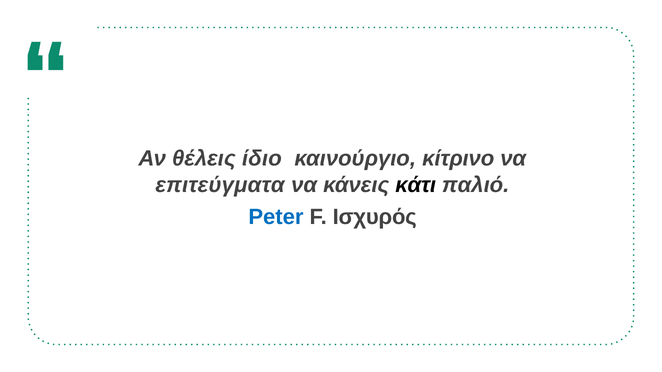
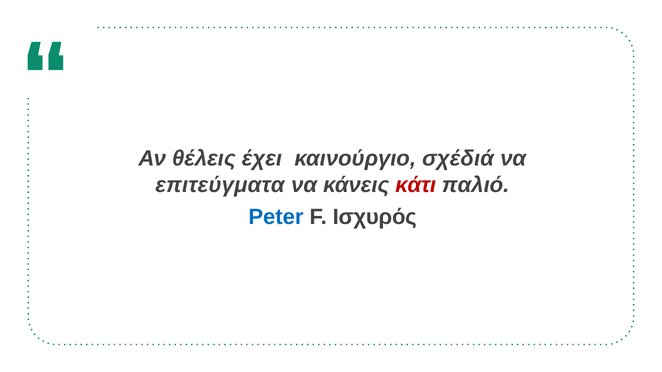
ίδιο: ίδιο -> έχει (262, 158)
κίτρινο: κίτρινο -> σχέδιά (458, 158)
κάτι colour: black -> red (416, 185)
